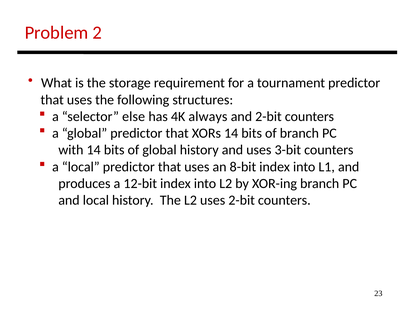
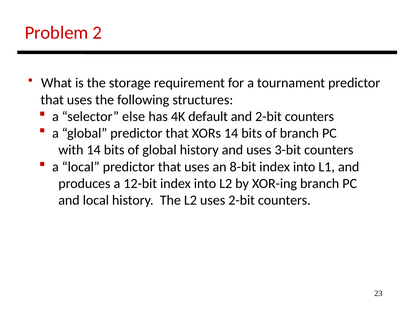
always: always -> default (208, 116)
